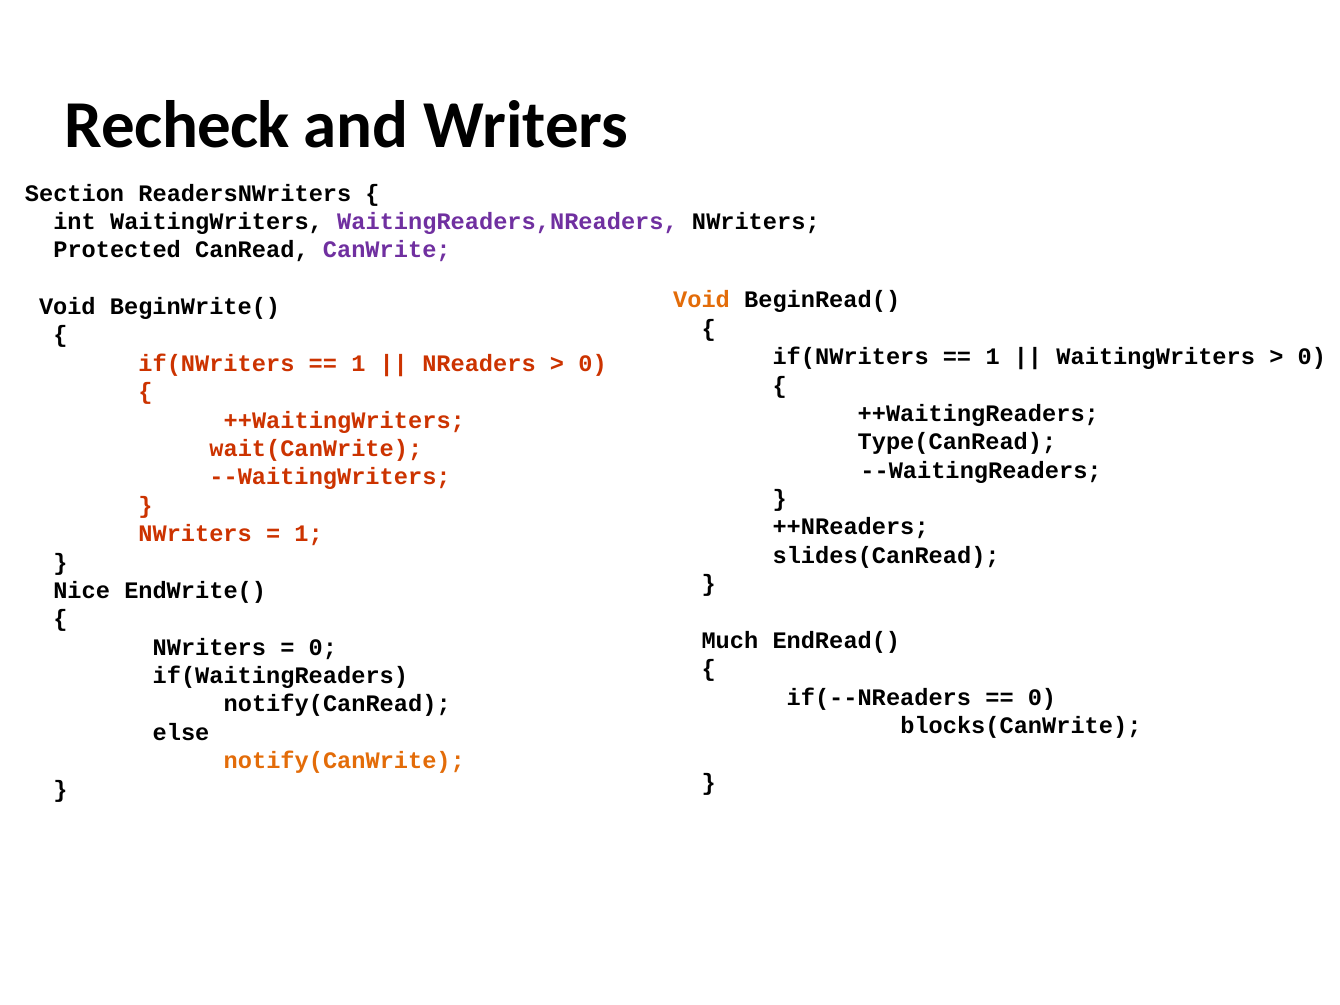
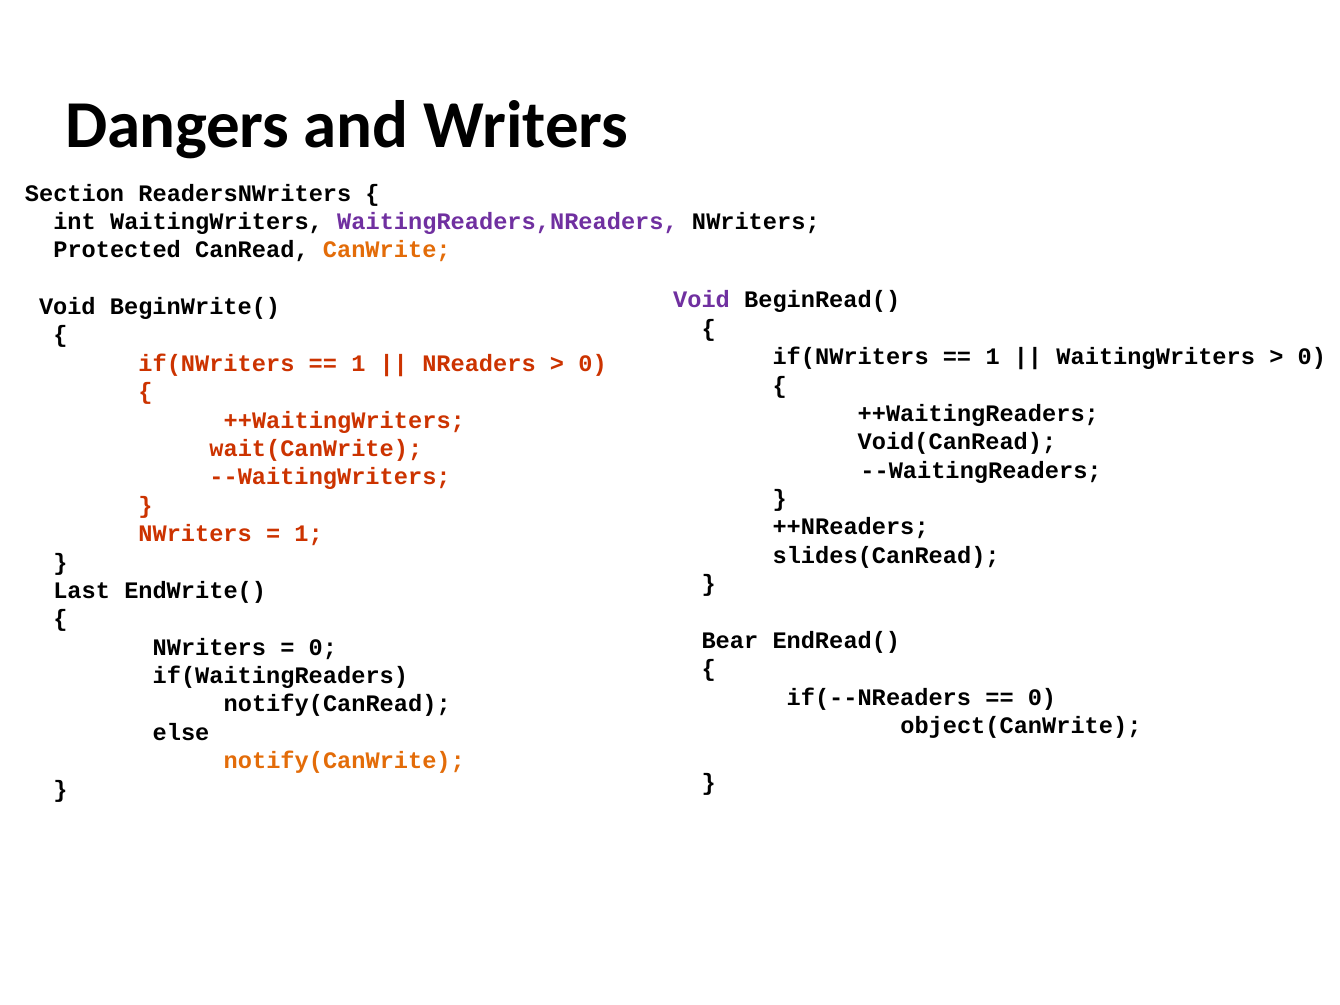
Recheck: Recheck -> Dangers (177, 126)
CanWrite colour: purple -> orange (387, 250)
Void colour: orange -> purple (702, 300)
Type(CanRead: Type(CanRead -> Void(CanRead (957, 442)
Nice: Nice -> Last (82, 591)
Much: Much -> Bear (730, 641)
blocks(CanWrite: blocks(CanWrite -> object(CanWrite (1021, 726)
